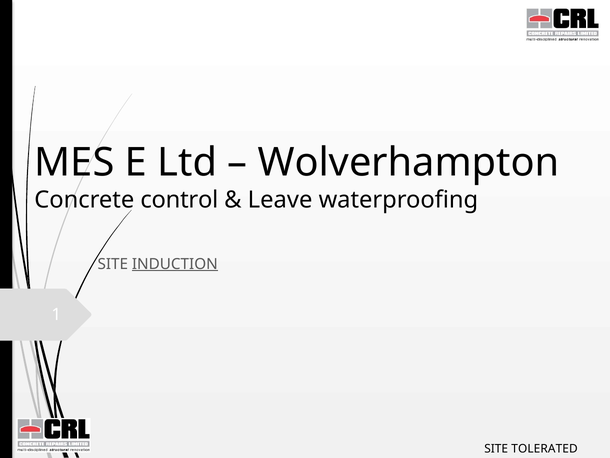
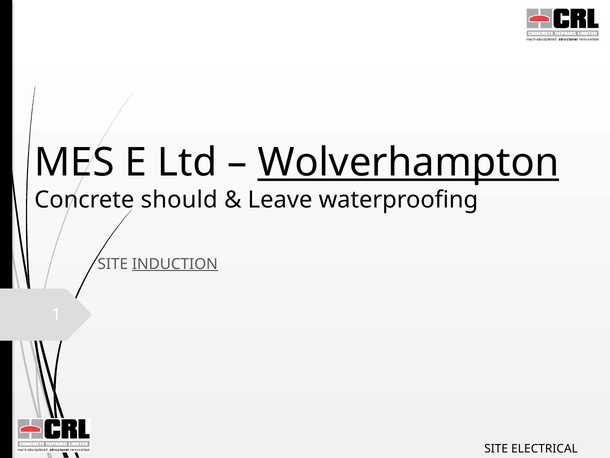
Wolverhampton underline: none -> present (408, 162)
control: control -> should (179, 199)
TOLERATED: TOLERATED -> ELECTRICAL (545, 448)
